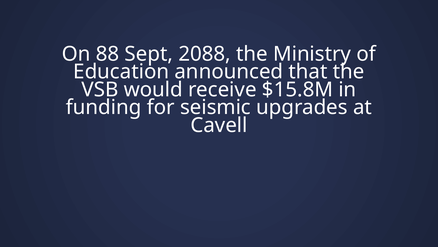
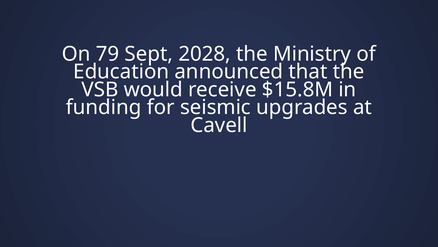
88: 88 -> 79 (108, 54)
2088: 2088 -> 2028 (205, 54)
